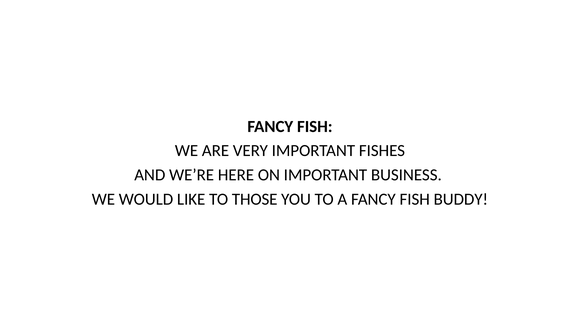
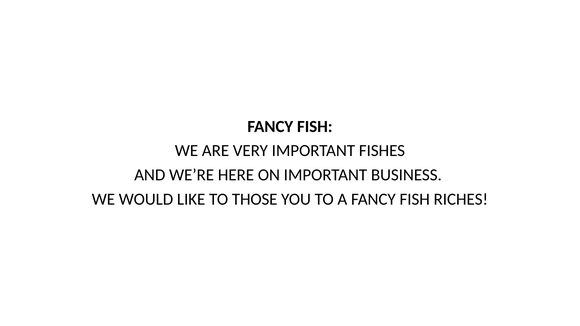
BUDDY: BUDDY -> RICHES (461, 199)
